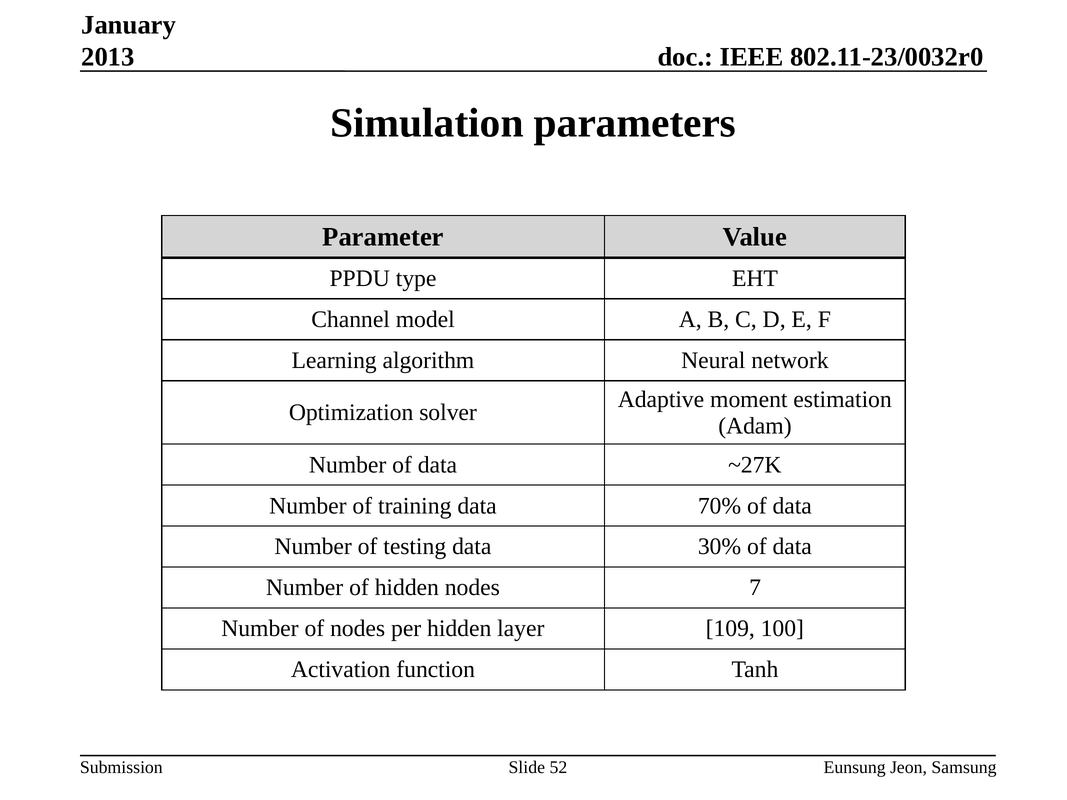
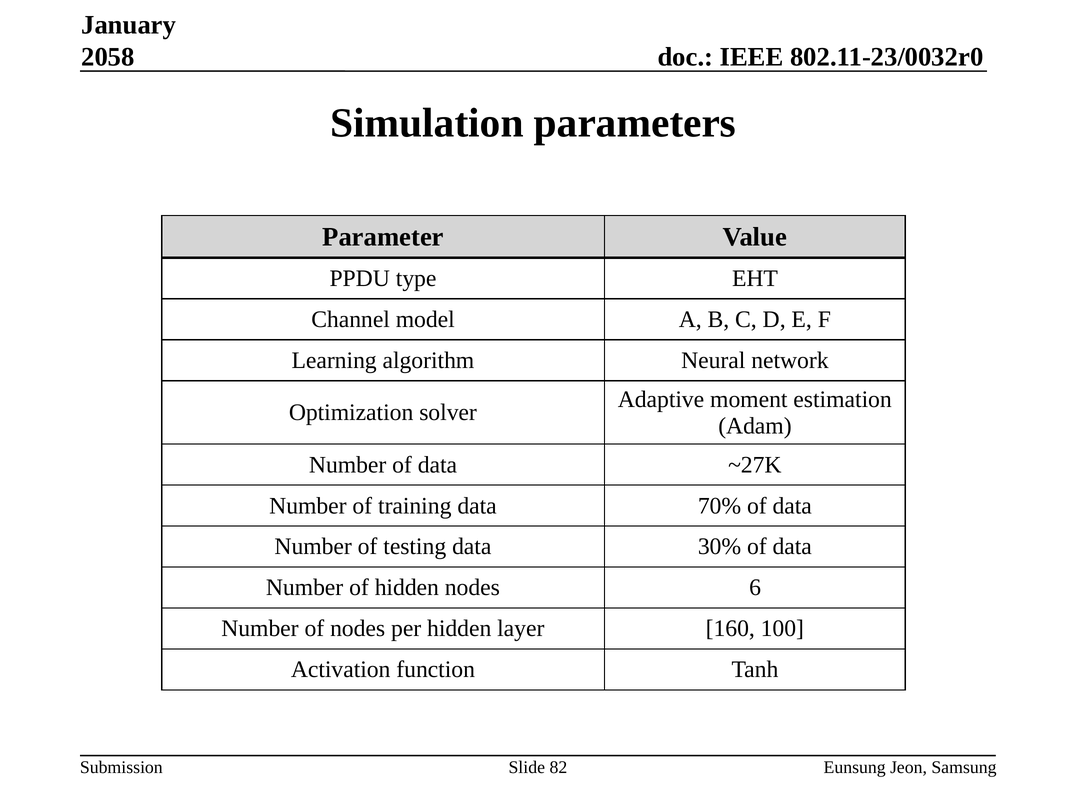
2013: 2013 -> 2058 (108, 57)
7: 7 -> 6 (755, 588)
109: 109 -> 160 (730, 629)
52: 52 -> 82 (558, 768)
